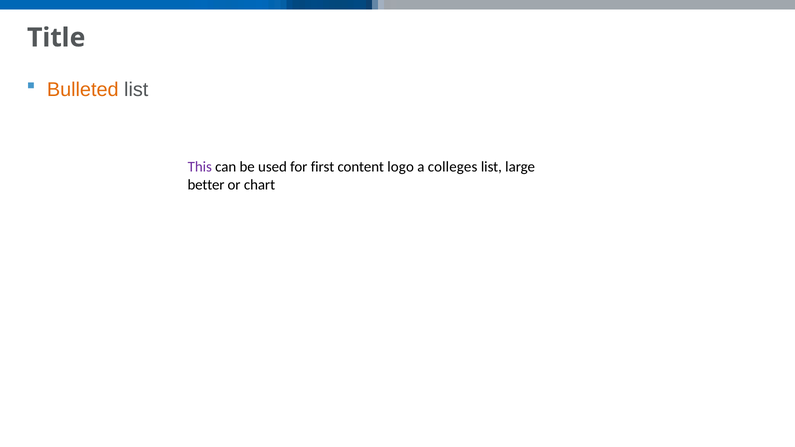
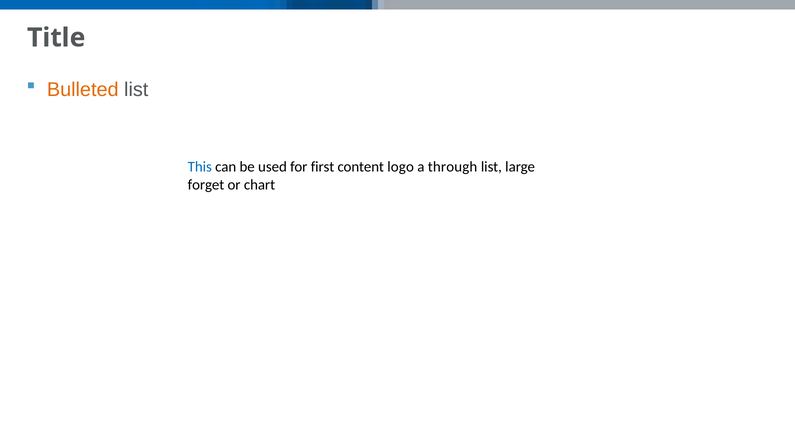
This colour: purple -> blue (200, 167)
colleges: colleges -> through (453, 167)
better: better -> forget (206, 185)
